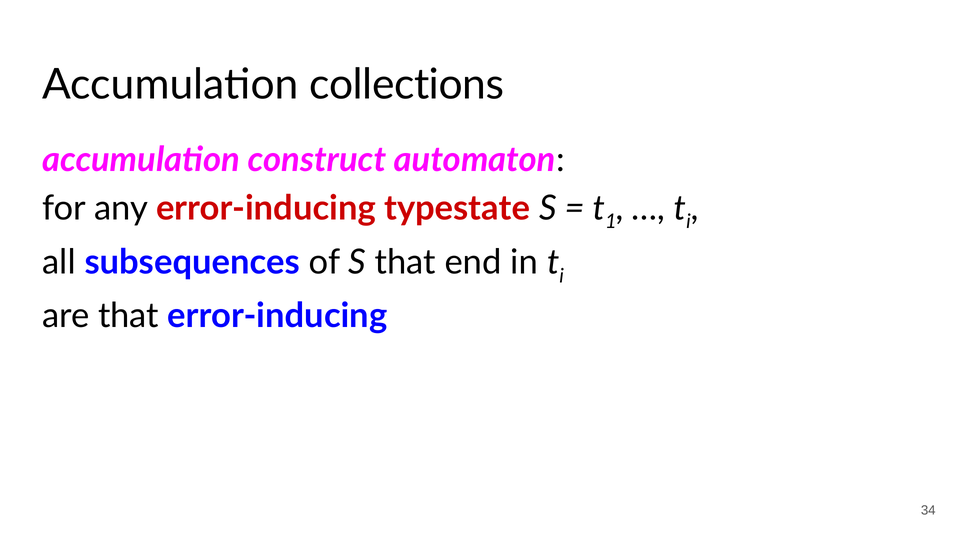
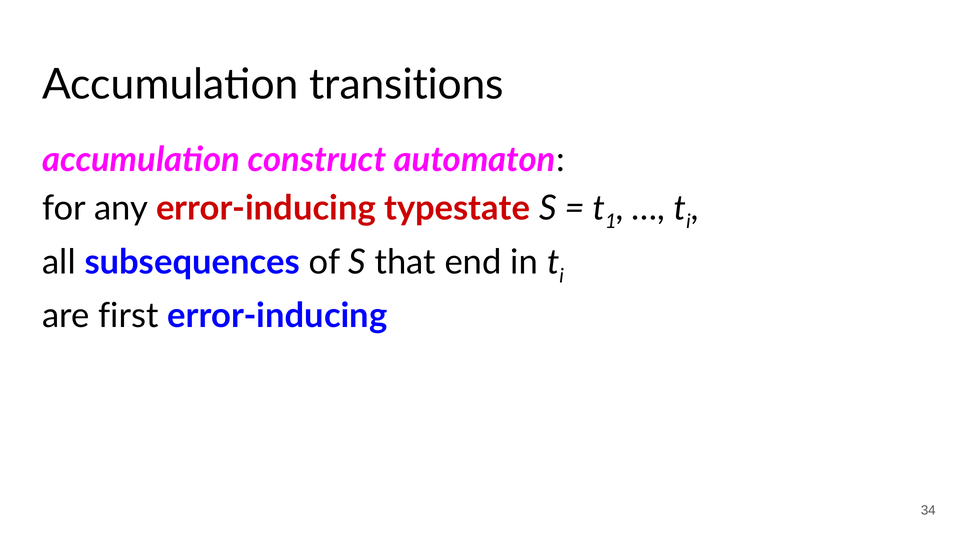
collections: collections -> transitions (407, 85)
are that: that -> first (128, 316)
